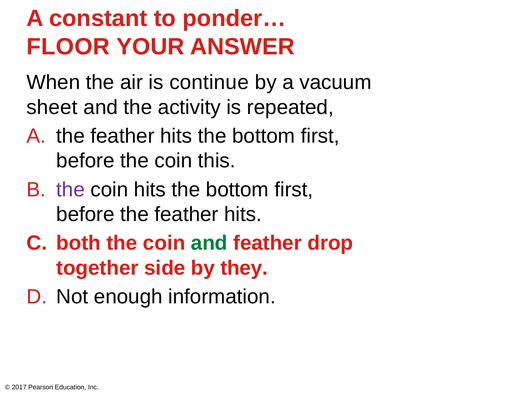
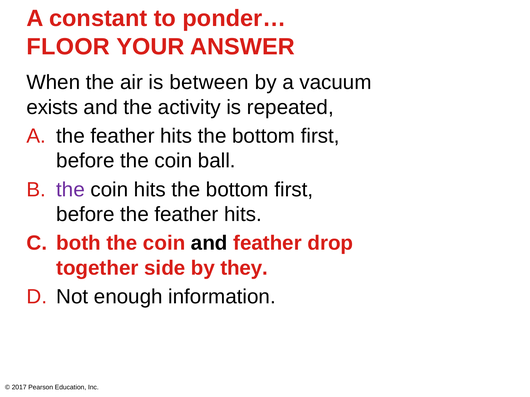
continue: continue -> between (209, 83)
sheet: sheet -> exists (52, 107)
this: this -> ball (217, 161)
and colour: green -> black (209, 244)
